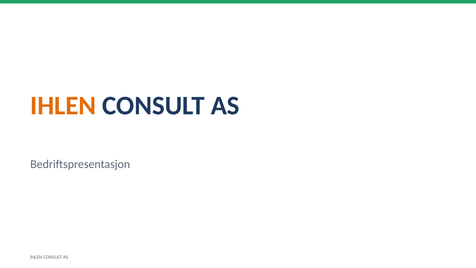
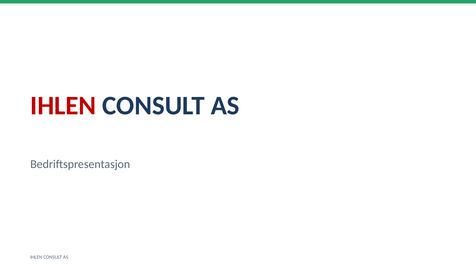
IHLEN colour: orange -> red (63, 106)
